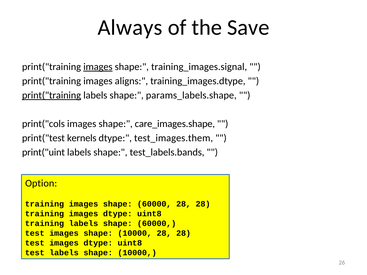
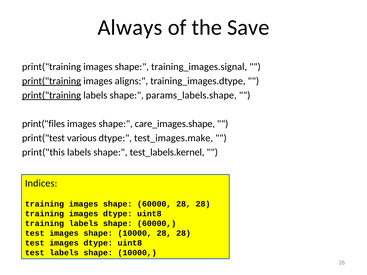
images underline: present -> none (98, 67)
print("training underline: none -> present (52, 81)
print("cols: print("cols -> print("files (43, 124)
kernels: kernels -> various (82, 138)
test_images.them: test_images.them -> test_images.make (174, 138)
print("uint: print("uint -> print("this (43, 152)
test_labels.bands: test_labels.bands -> test_labels.kernel (167, 152)
Option: Option -> Indices (41, 183)
